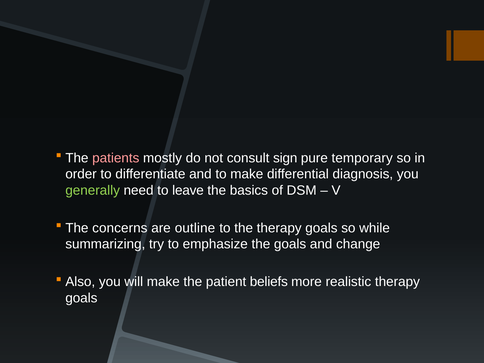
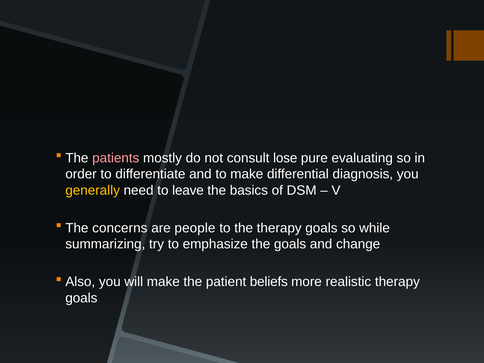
sign: sign -> lose (285, 158)
temporary: temporary -> evaluating (362, 158)
generally colour: light green -> yellow (93, 190)
outline: outline -> people (195, 228)
